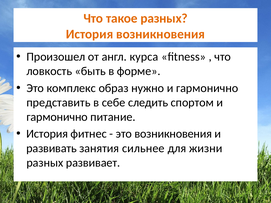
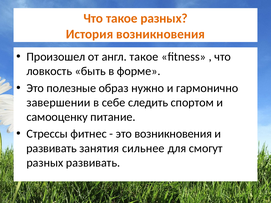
англ курса: курса -> такое (144, 57)
комплекс: комплекс -> полезные (71, 88)
представить: представить -> завершении (58, 103)
гармонично: гармонично -> самооценку (57, 117)
История: История -> Стрессы (47, 134)
жизни: жизни -> смогут (206, 148)
разных развивает: развивает -> развивать (93, 163)
